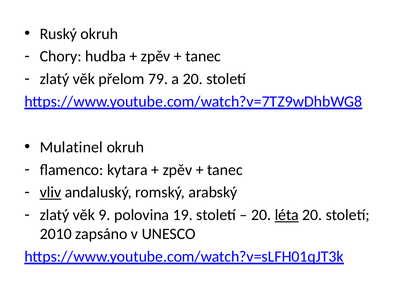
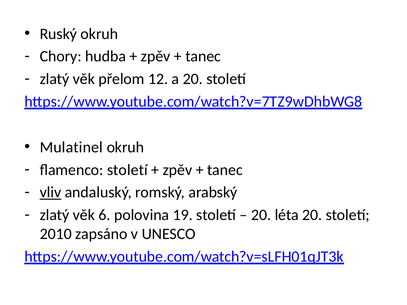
79: 79 -> 12 (158, 79)
flamenco kytara: kytara -> století (127, 170)
9: 9 -> 6 (105, 215)
léta underline: present -> none (287, 215)
